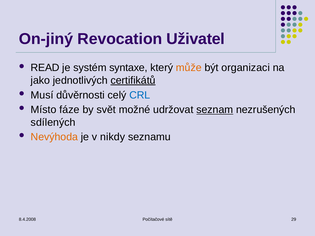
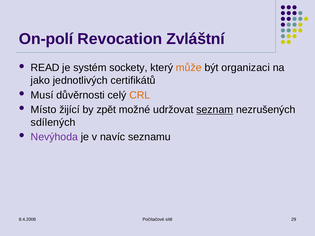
On-jiný: On-jiný -> On-polí (46, 39)
Uživatel: Uživatel -> Zvláštní (196, 39)
syntaxe: syntaxe -> sockety (128, 68)
certifikátů underline: present -> none (133, 80)
CRL colour: blue -> orange (140, 95)
fáze: fáze -> žijící (70, 110)
svět: svět -> zpět (106, 110)
Nevýhoda colour: orange -> purple (54, 137)
nikdy: nikdy -> navíc (113, 137)
